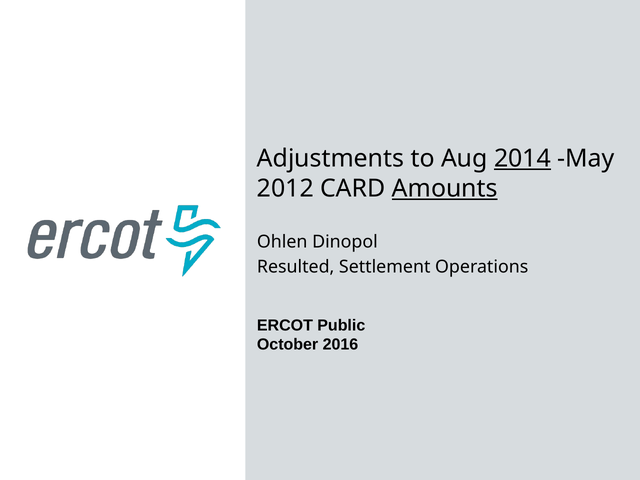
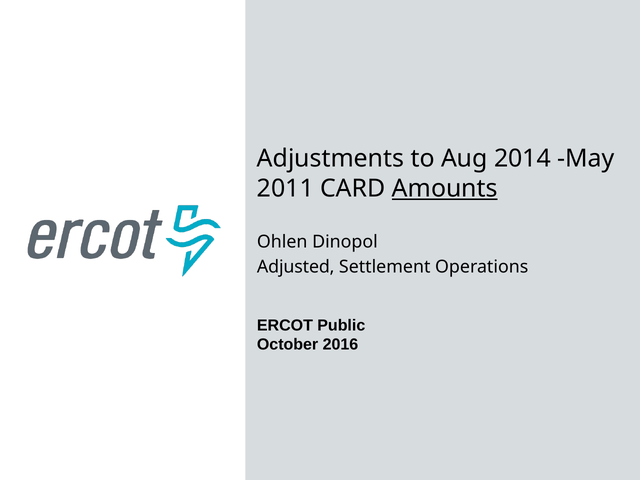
2014 underline: present -> none (522, 158)
2012: 2012 -> 2011 (285, 188)
Resulted: Resulted -> Adjusted (296, 267)
